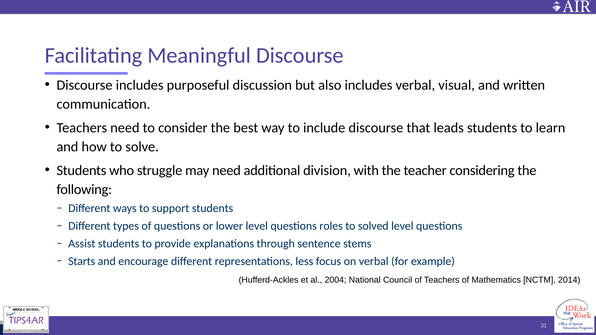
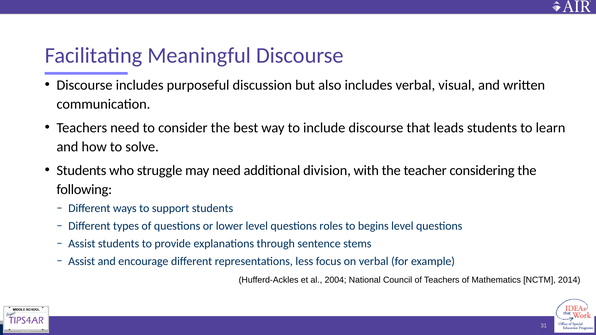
solved: solved -> begins (373, 226)
Starts: Starts -> Assist (82, 261)
